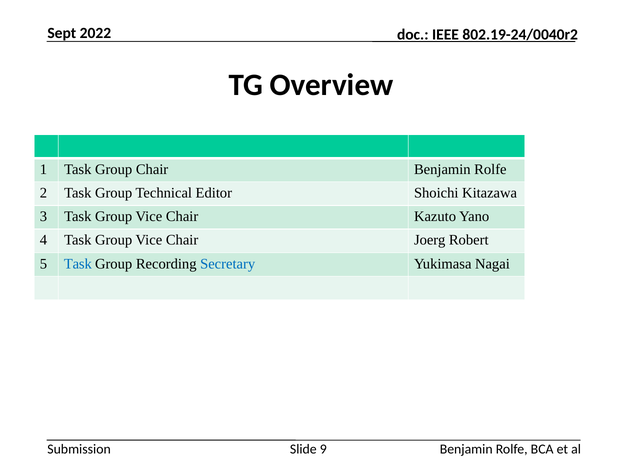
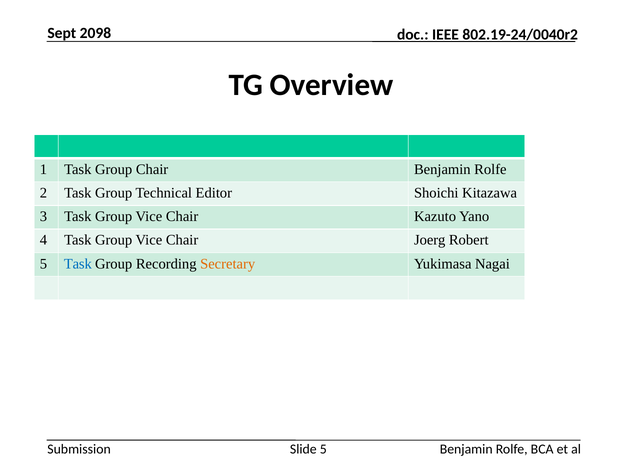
2022: 2022 -> 2098 (95, 33)
Secretary colour: blue -> orange (228, 264)
Slide 9: 9 -> 5 (323, 450)
